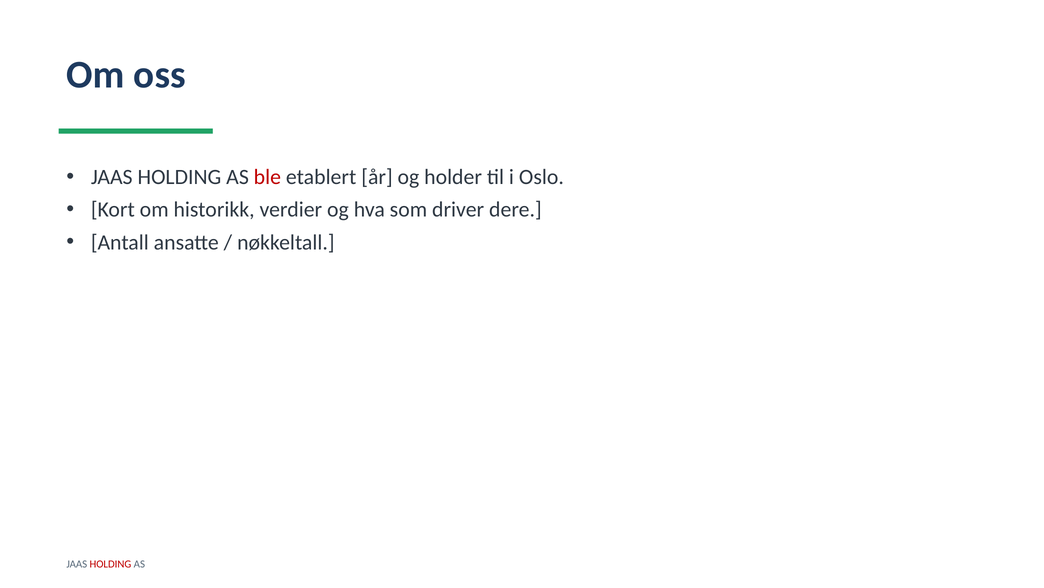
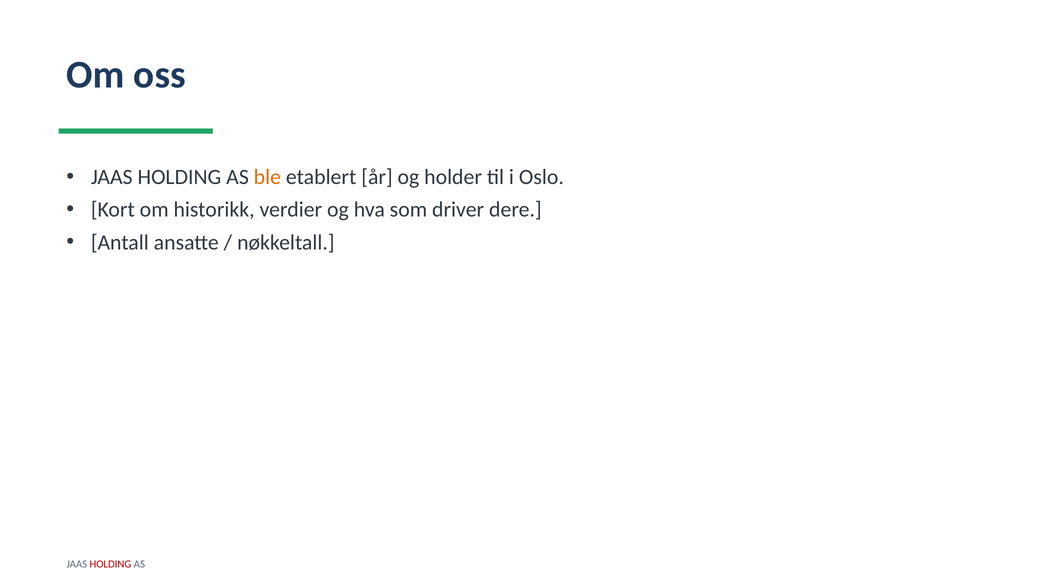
ble colour: red -> orange (267, 177)
